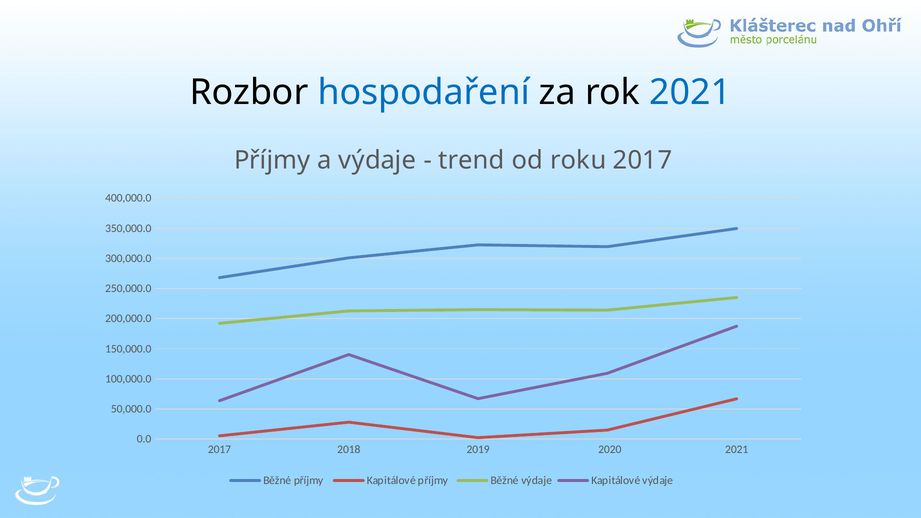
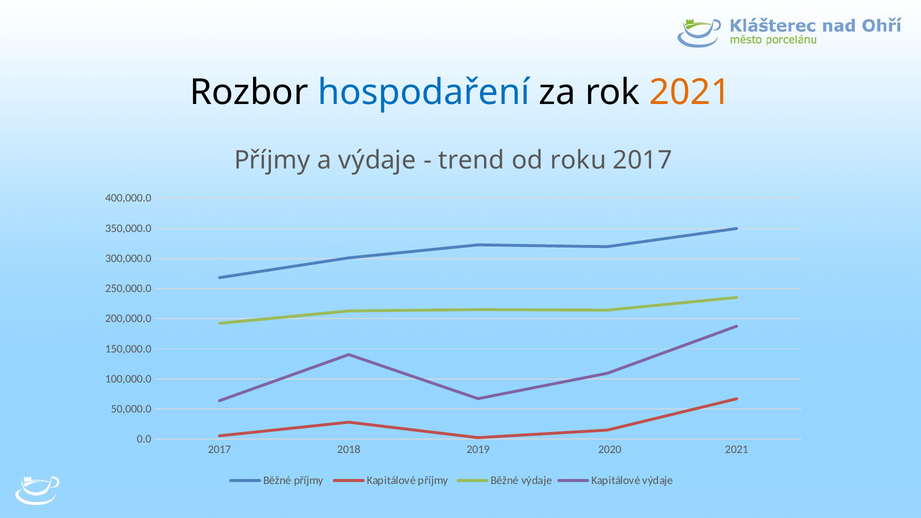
2021 colour: blue -> orange (690, 92)
